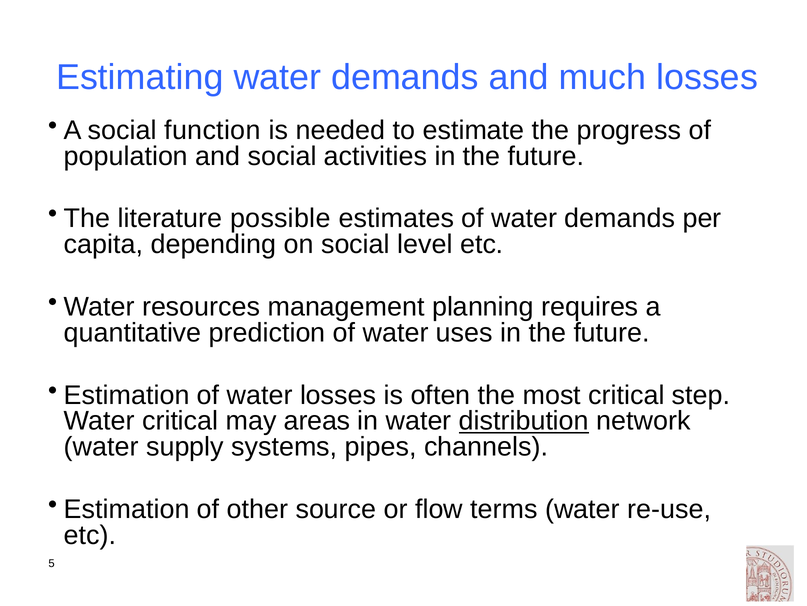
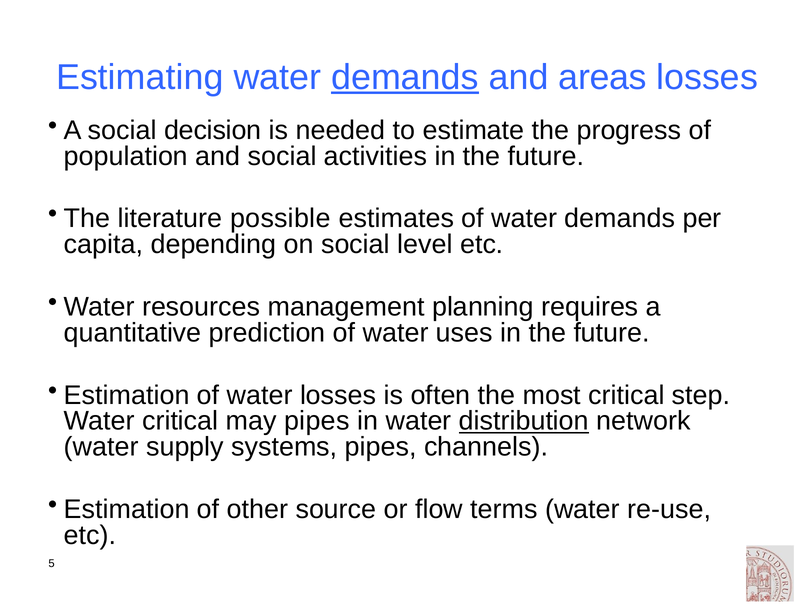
demands underline: none -> present (405, 77)
much: much -> areas (603, 77)
function: function -> decision (213, 130)
may areas: areas -> pipes (317, 421)
